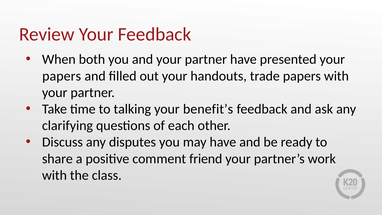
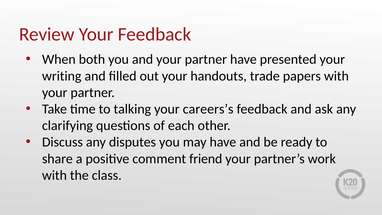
papers: papers -> writing (62, 76)
benefit’s: benefit’s -> careers’s (208, 109)
